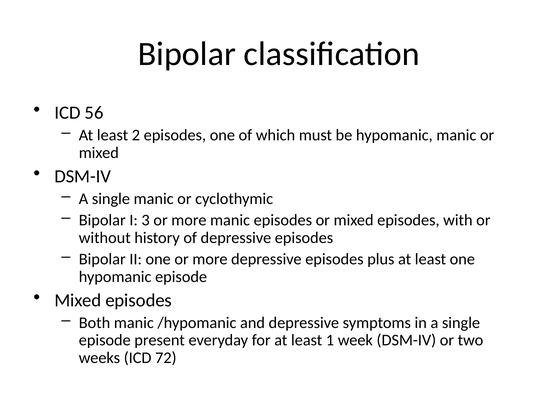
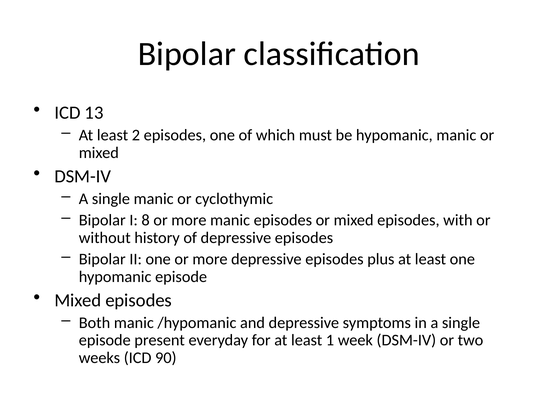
56: 56 -> 13 (94, 113)
3: 3 -> 8 (146, 220)
72: 72 -> 90 (166, 358)
